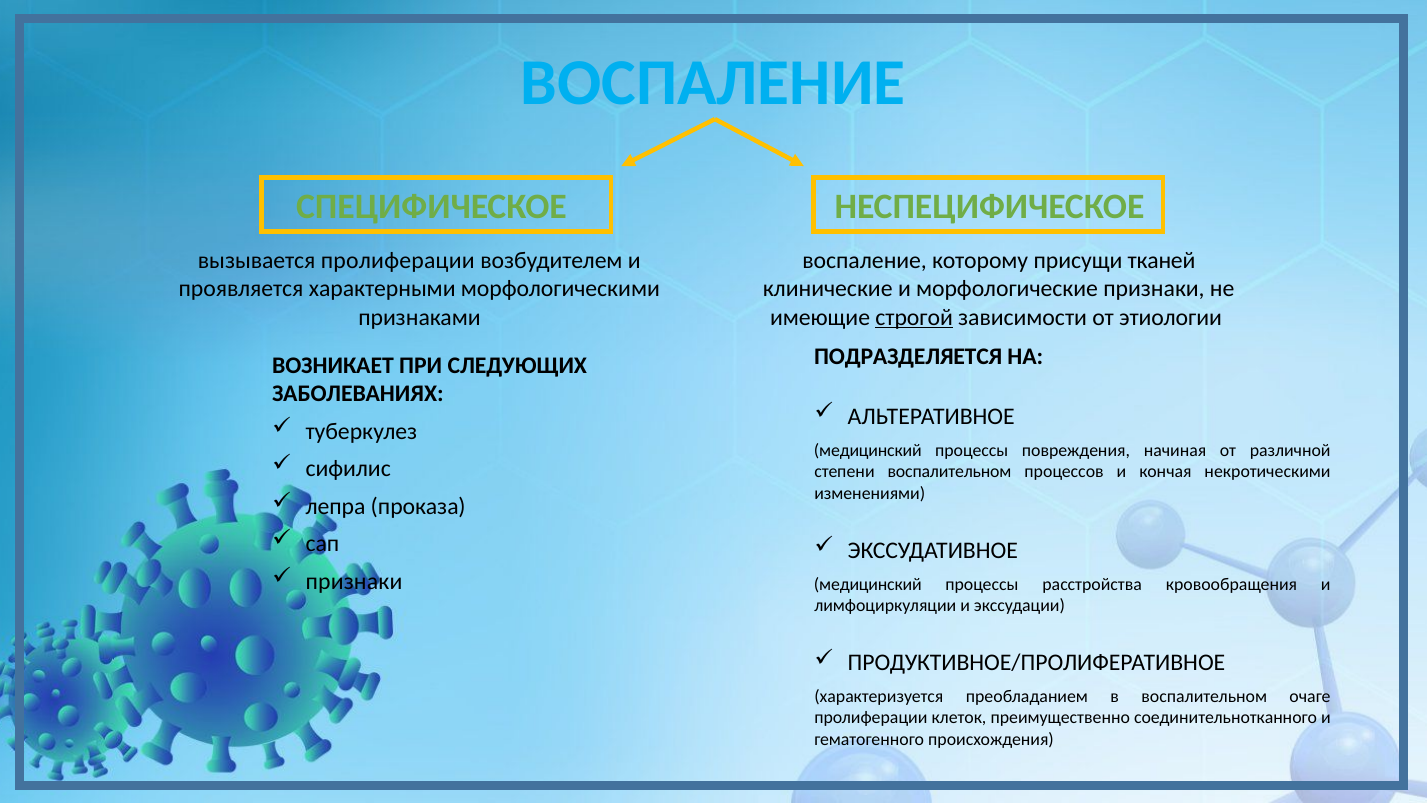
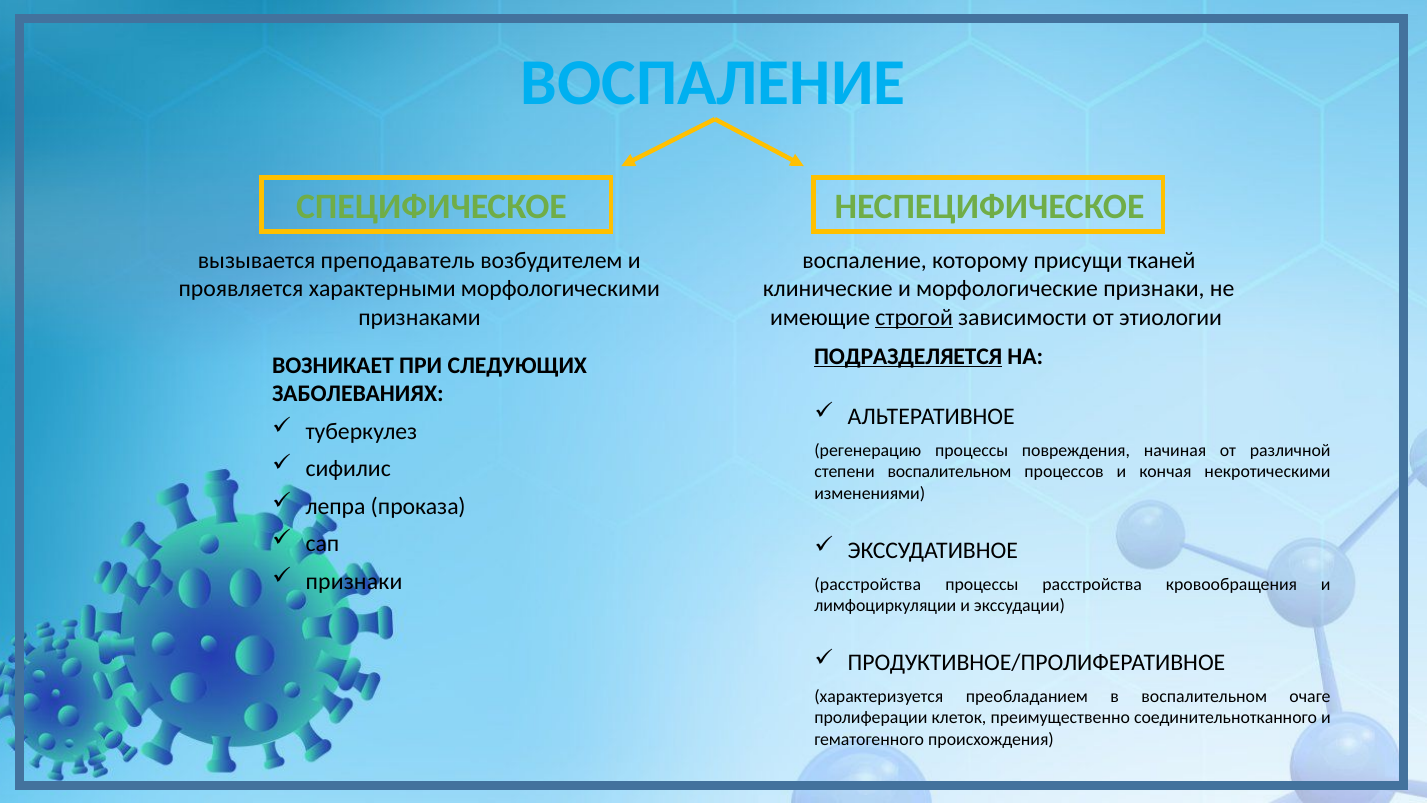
вызывается пролиферации: пролиферации -> преподаватель (398, 260)
ПОДРАЗДЕЛЯЕТСЯ underline: none -> present (908, 356)
медицинский: медицинский -> регенерацию (868, 450)
медицинский: медицинский -> расстройства (868, 584)
